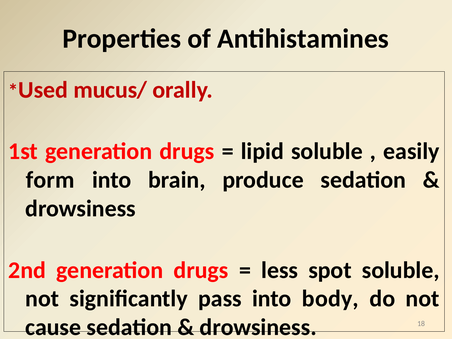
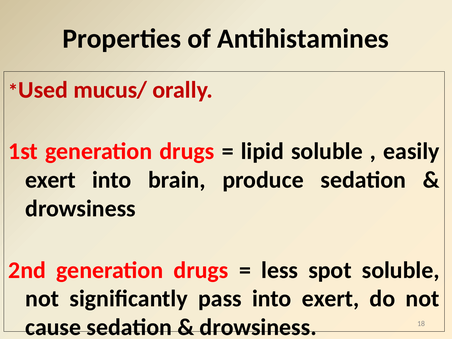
form: form -> exert (50, 180)
into body: body -> exert (331, 299)
